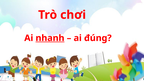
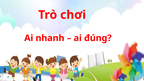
nhanh underline: present -> none (50, 38)
